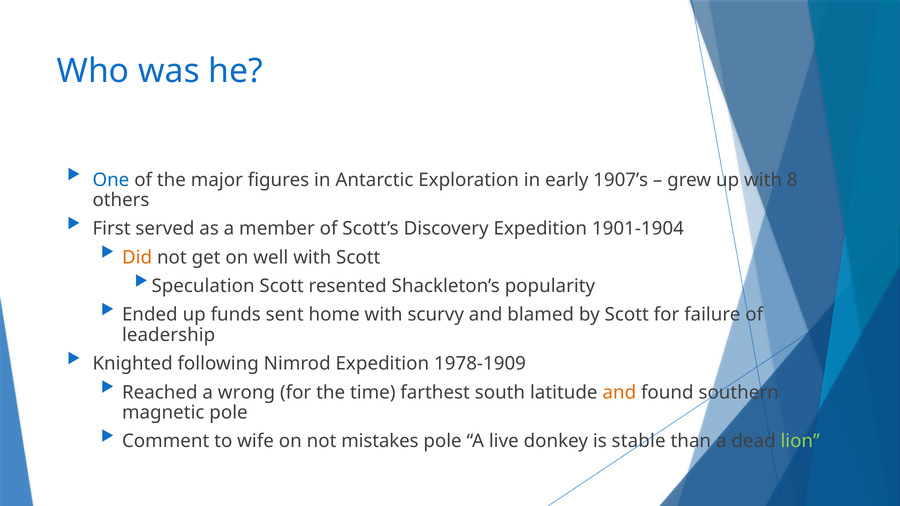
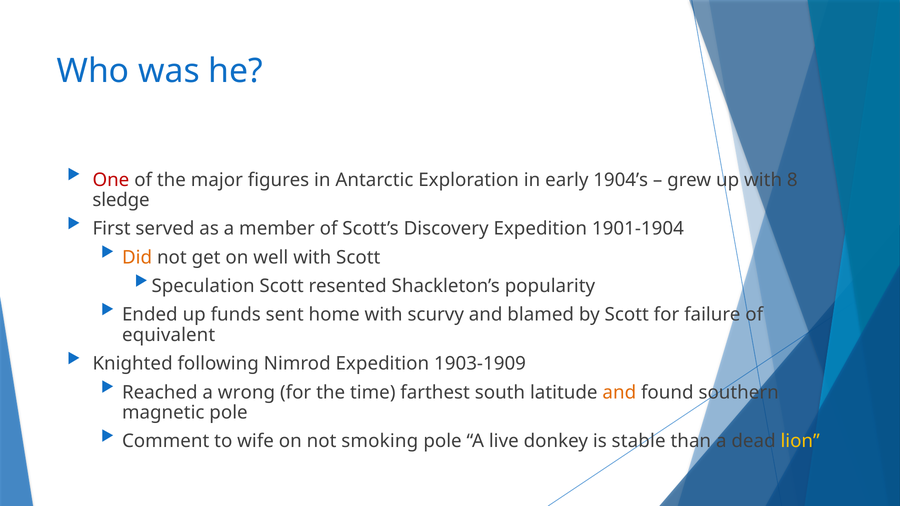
One colour: blue -> red (111, 180)
1907’s: 1907’s -> 1904’s (621, 180)
others: others -> sledge (121, 200)
leadership: leadership -> equivalent (169, 335)
1978-1909: 1978-1909 -> 1903-1909 (480, 364)
mistakes: mistakes -> smoking (380, 441)
lion colour: light green -> yellow (800, 441)
